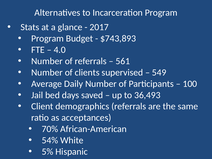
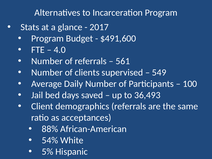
$743,893: $743,893 -> $491,600 (118, 39)
70%: 70% -> 88% (50, 129)
